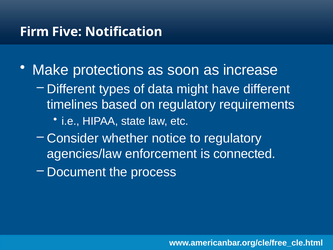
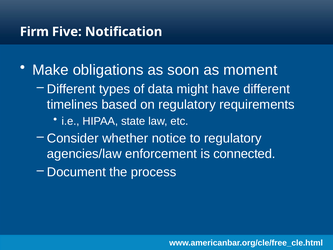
protections: protections -> obligations (108, 70)
increase: increase -> moment (250, 70)
